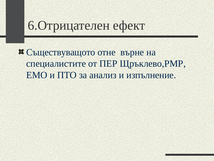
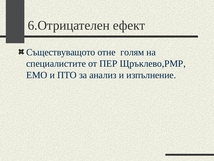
върне: върне -> голям (132, 52)
